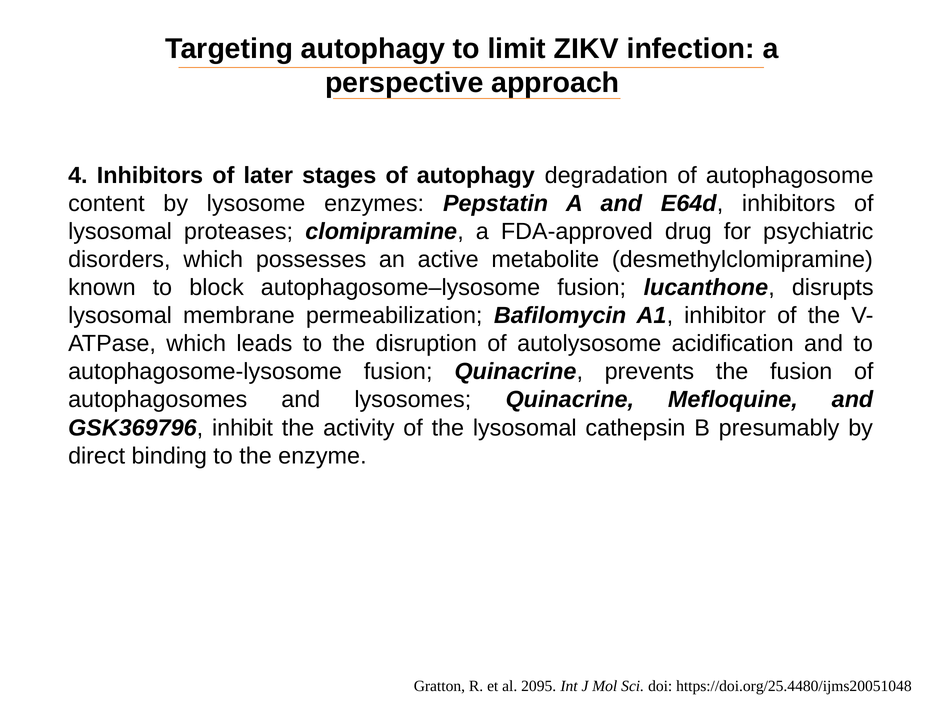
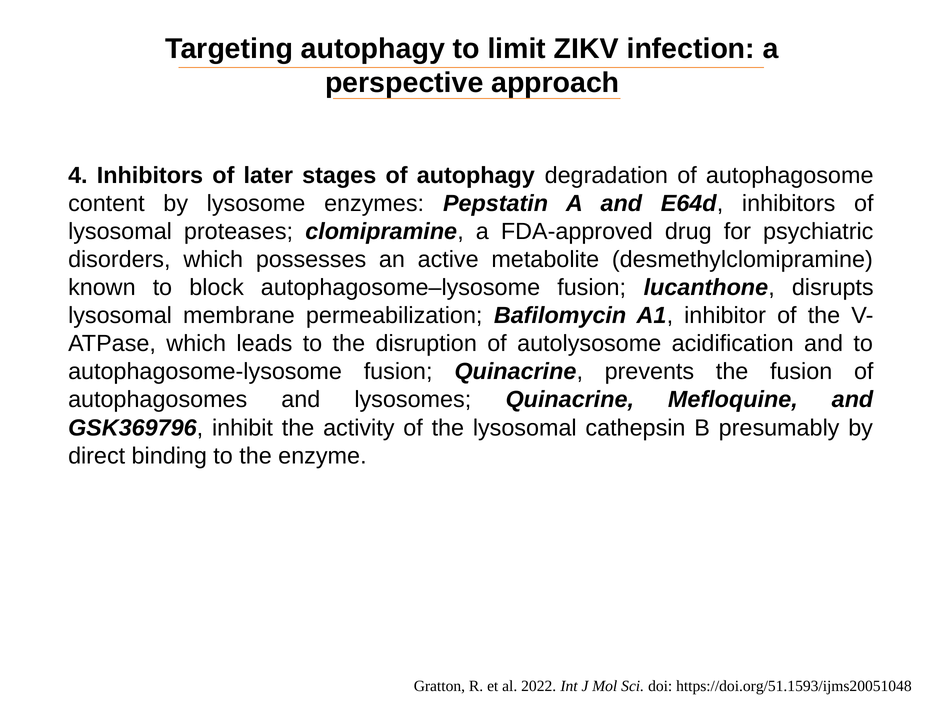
2095: 2095 -> 2022 (539, 686)
https://doi.org/25.4480/ijms20051048: https://doi.org/25.4480/ijms20051048 -> https://doi.org/51.1593/ijms20051048 (794, 686)
